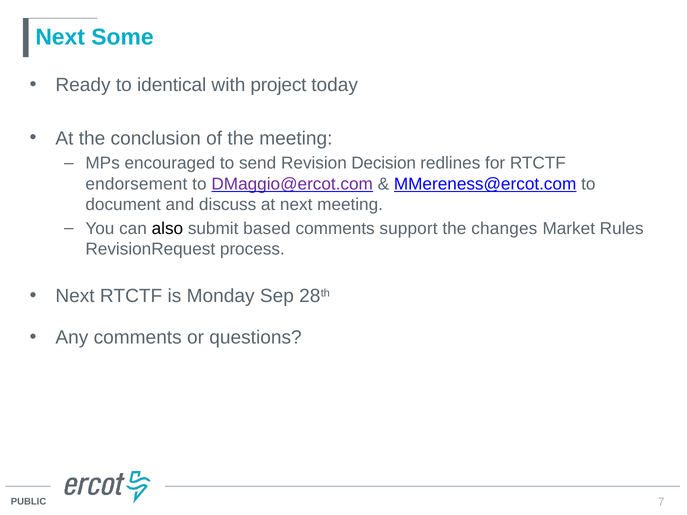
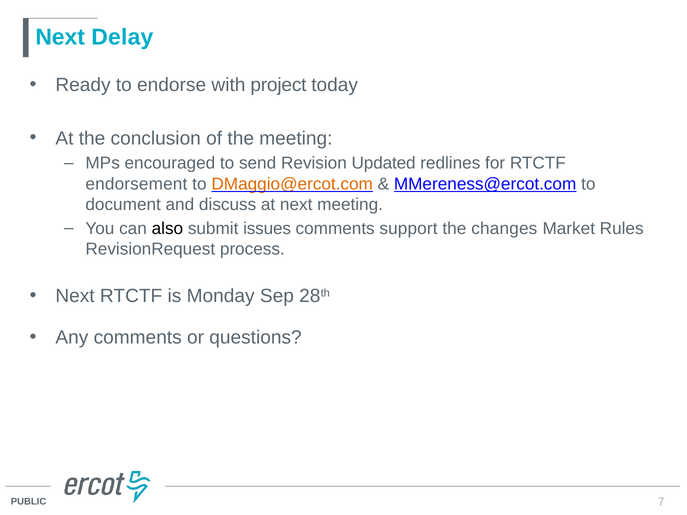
Some: Some -> Delay (122, 37)
identical: identical -> endorse (172, 85)
Decision: Decision -> Updated (384, 163)
DMaggio@ercot.com colour: purple -> orange (292, 184)
based: based -> issues (267, 229)
